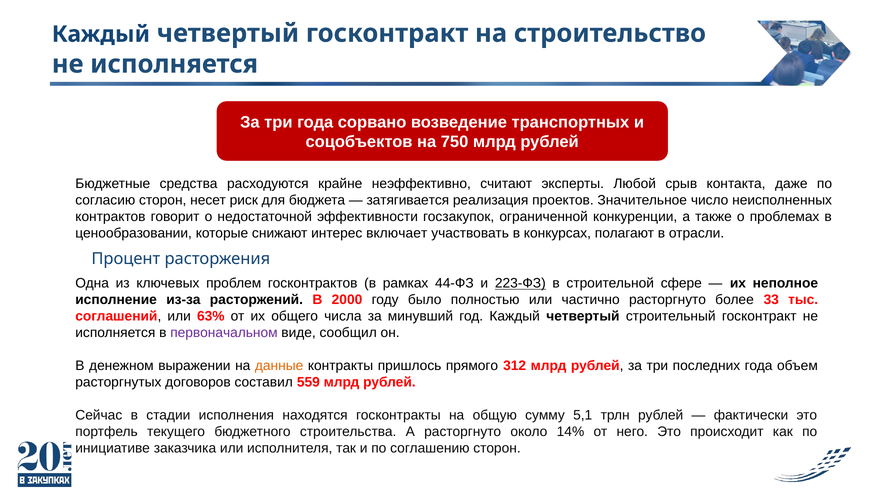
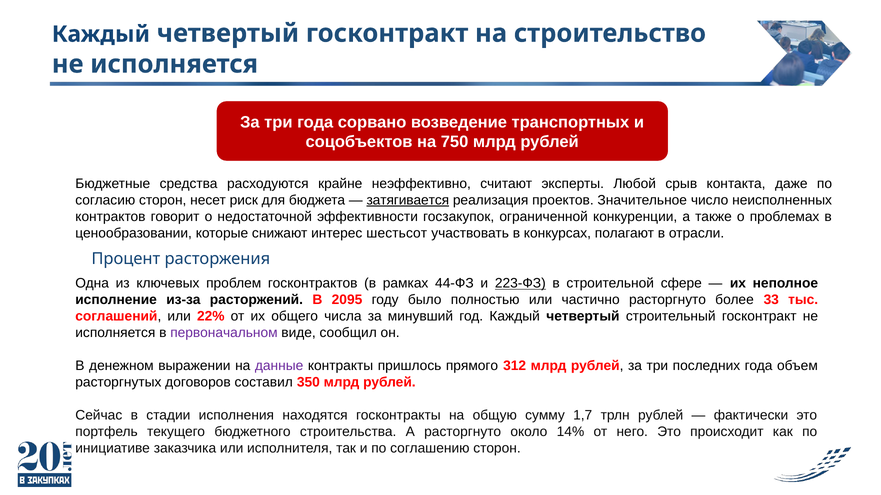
затягивается underline: none -> present (408, 200)
включает: включает -> шестьсот (397, 233)
2000: 2000 -> 2095 (347, 300)
63%: 63% -> 22% (211, 317)
данные colour: orange -> purple (279, 366)
559: 559 -> 350 (308, 383)
5,1: 5,1 -> 1,7 (583, 416)
